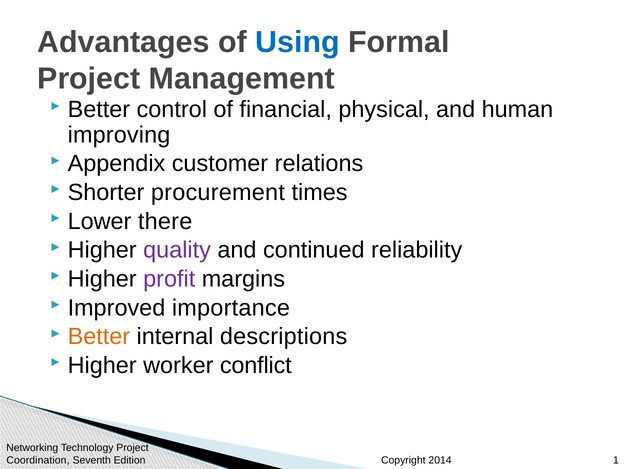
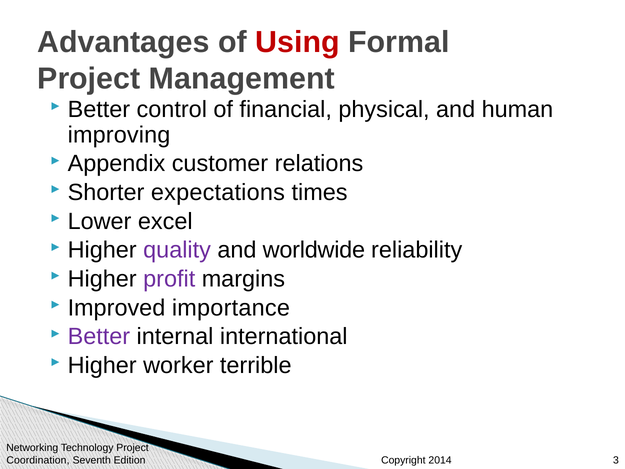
Using colour: blue -> red (297, 42)
procurement: procurement -> expectations (218, 192)
there: there -> excel (165, 221)
continued: continued -> worldwide (314, 250)
Better colour: orange -> purple (99, 336)
descriptions: descriptions -> international (284, 336)
conflict: conflict -> terrible (256, 365)
1: 1 -> 3 (616, 460)
